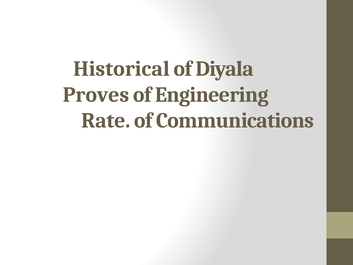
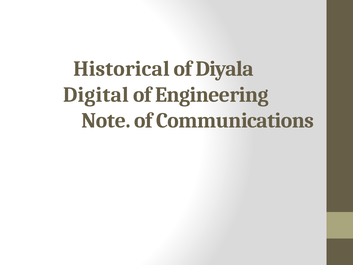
Proves: Proves -> Digital (96, 95)
Rate: Rate -> Note (106, 120)
